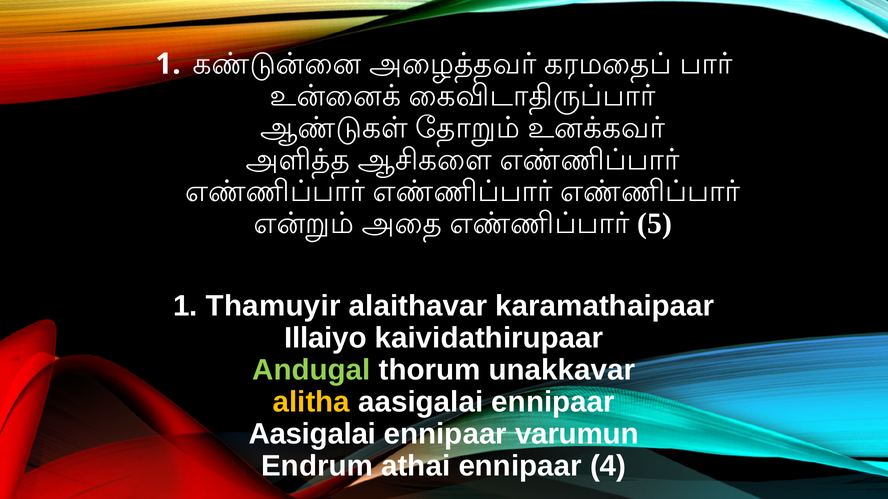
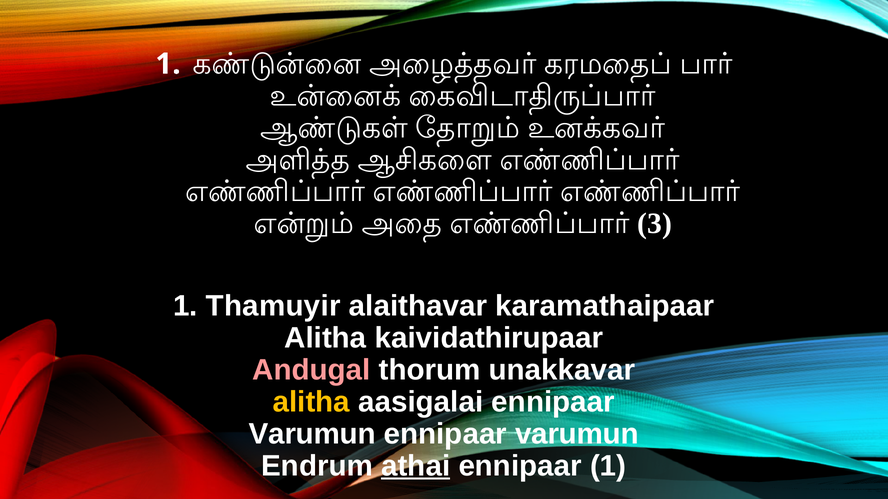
5: 5 -> 3 (655, 224)
Illaiyo: Illaiyo -> Alitha (325, 338)
Andugal colour: light green -> pink (311, 370)
Aasigalai: Aasigalai -> Varumun (312, 434)
athai underline: none -> present (416, 466)
ennipaar 4: 4 -> 1 (608, 466)
